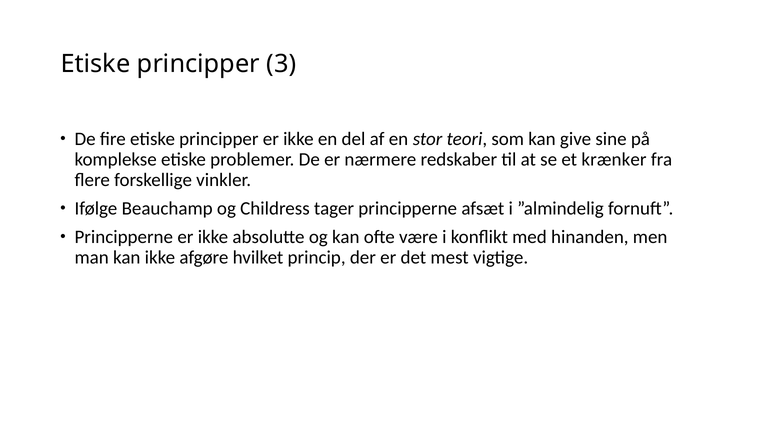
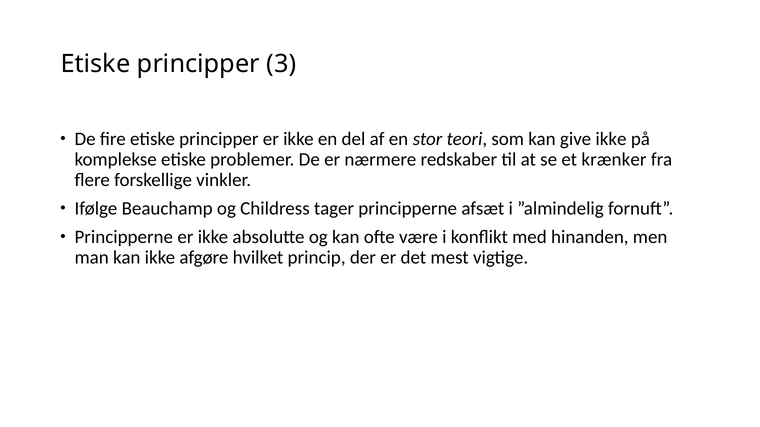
give sine: sine -> ikke (611, 139)
